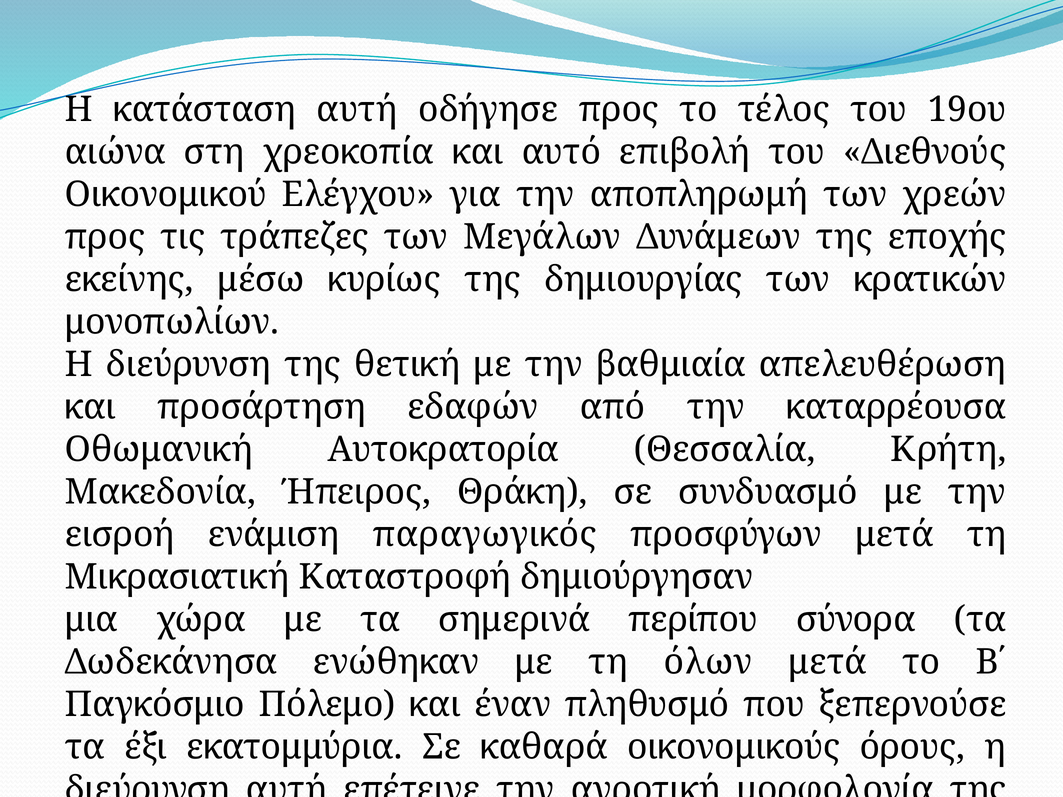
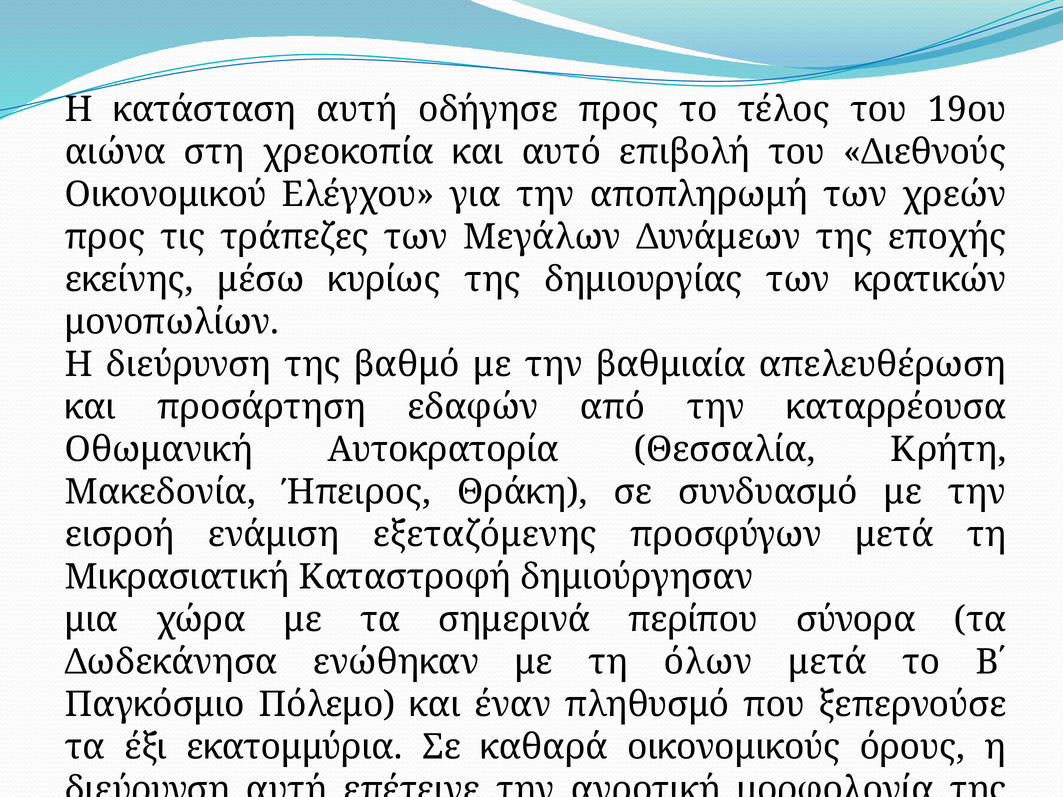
θετική: θετική -> βαθμό (407, 365)
παραγωγικός: παραγωγικός -> εξεταζόμενης (485, 535)
